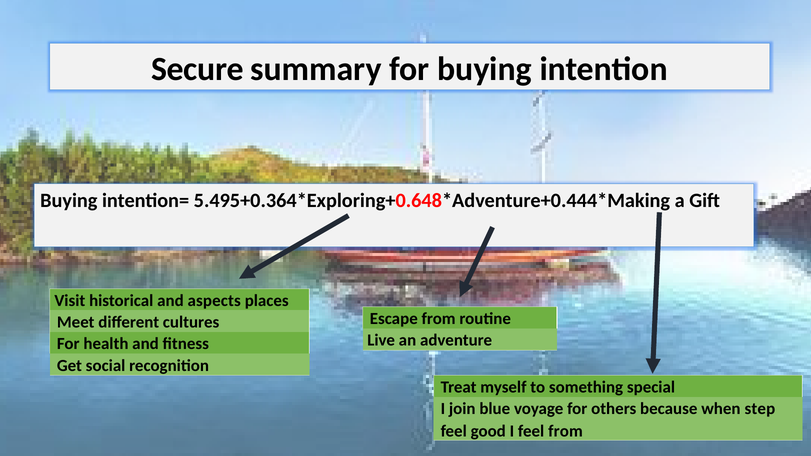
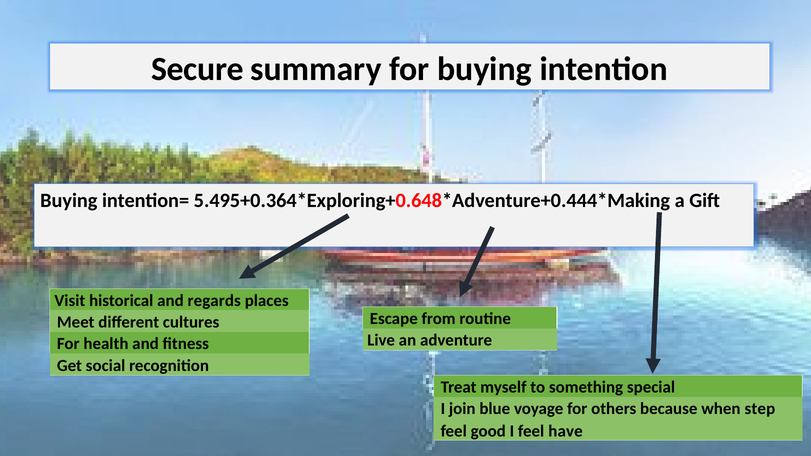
aspects: aspects -> regards (214, 301)
feel from: from -> have (565, 431)
